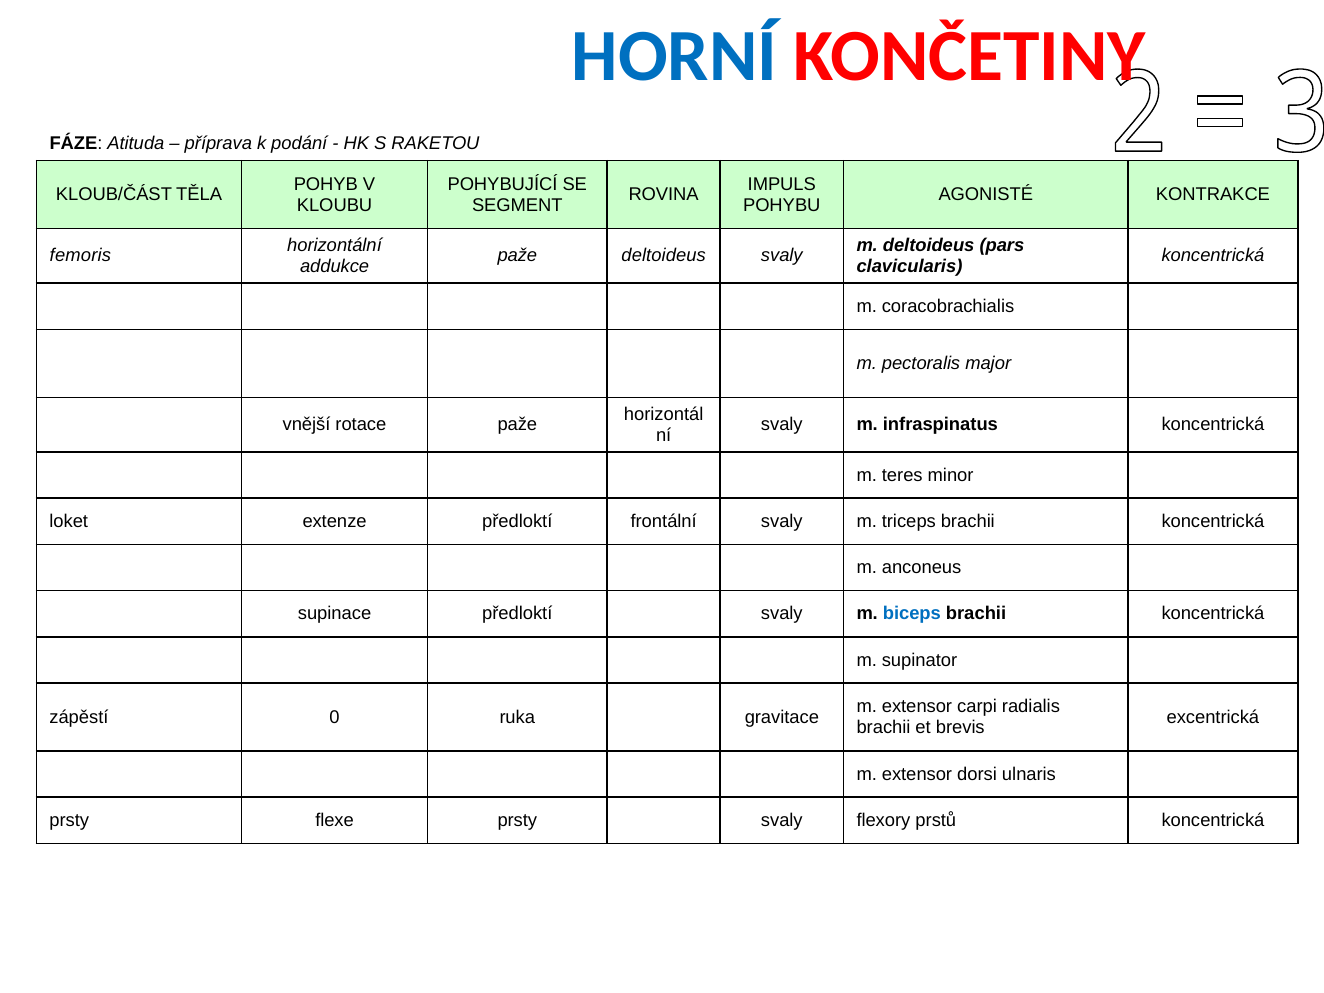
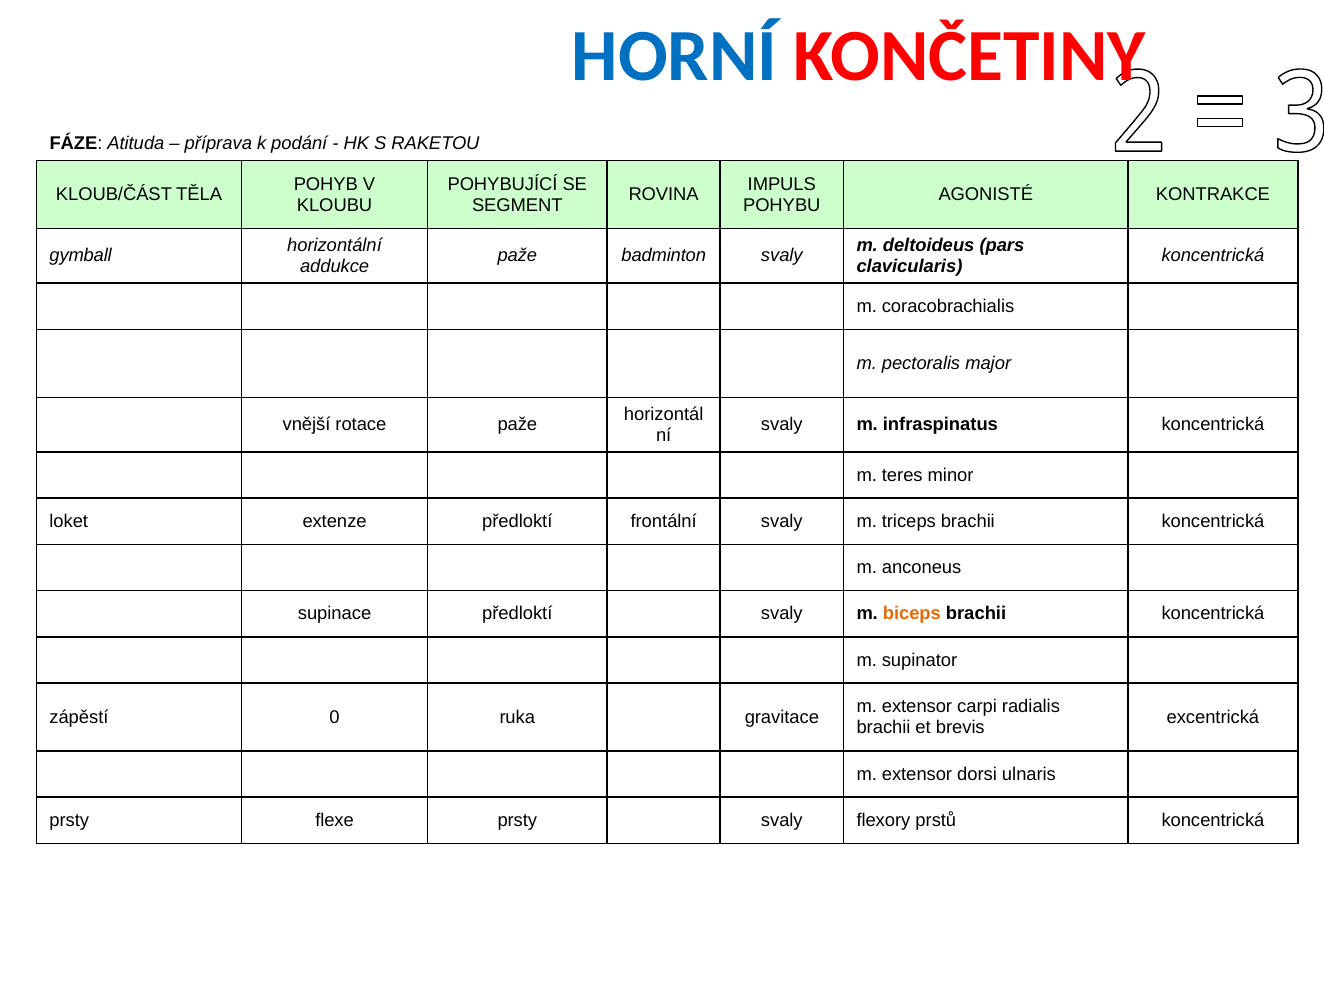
femoris: femoris -> gymball (81, 256)
paže deltoideus: deltoideus -> badminton (664, 256)
biceps colour: blue -> orange (912, 614)
